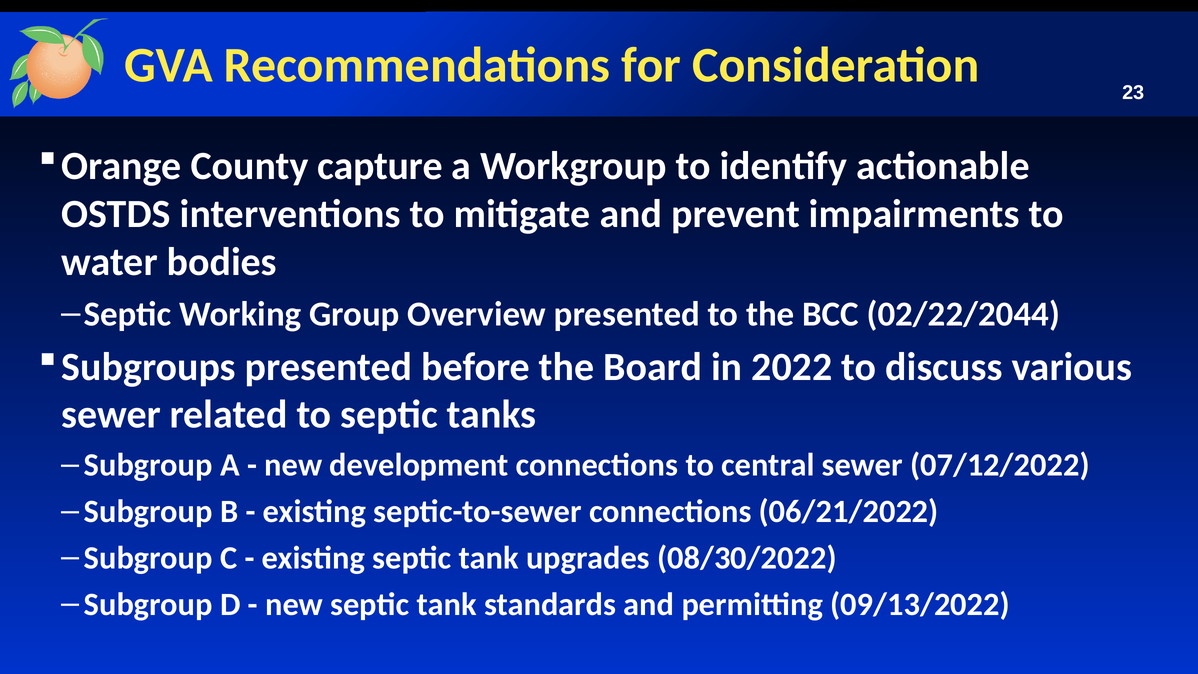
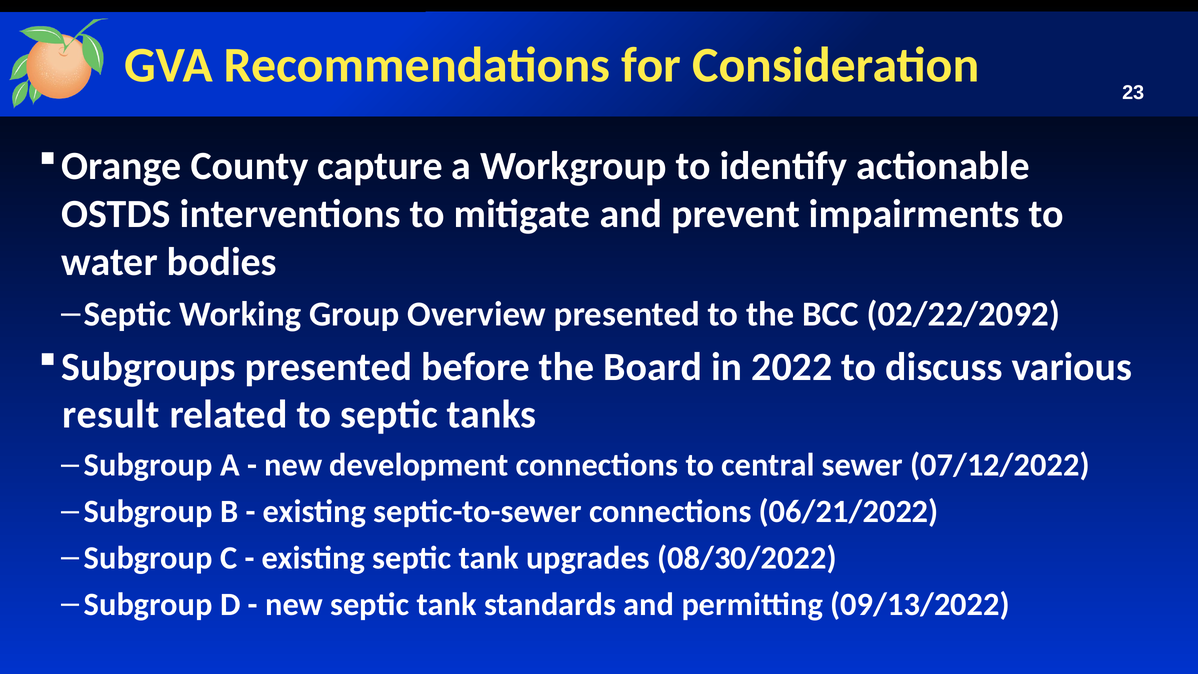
02/22/2044: 02/22/2044 -> 02/22/2092 (963, 314)
sewer: sewer -> result (111, 415)
